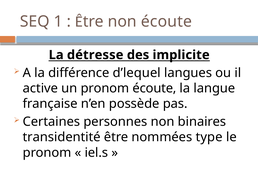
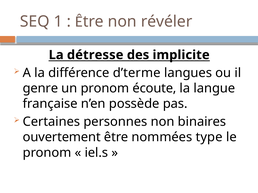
non écoute: écoute -> révéler (167, 22)
d’lequel: d’lequel -> d’terme (137, 73)
active: active -> genre (40, 89)
transidentité: transidentité -> ouvertement (62, 137)
